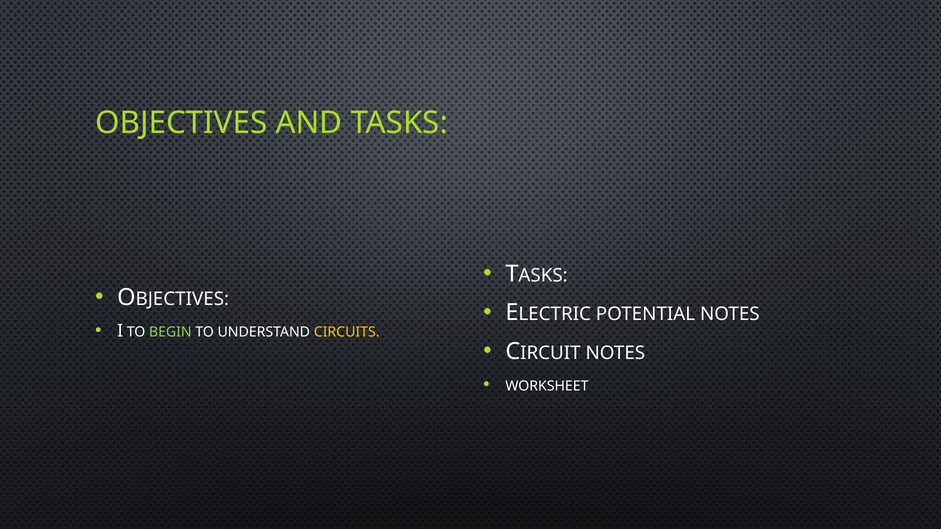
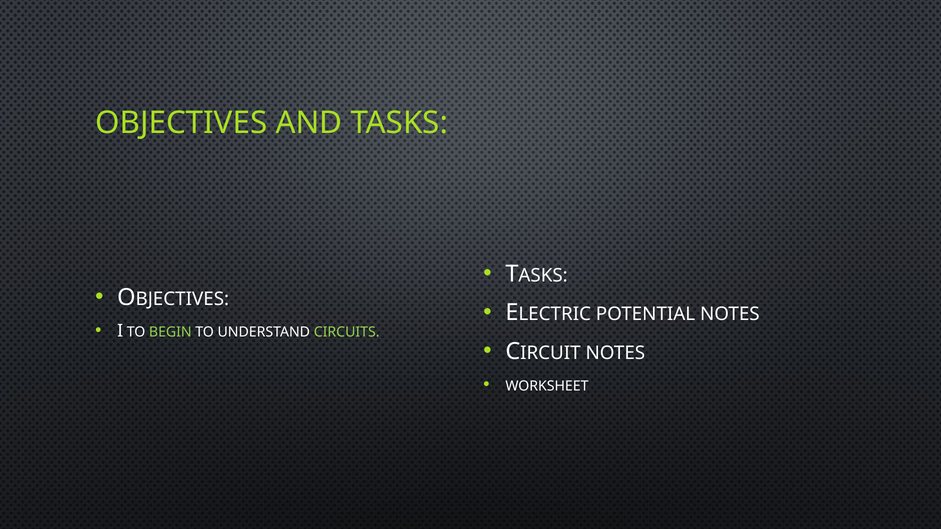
CIRCUITS colour: yellow -> light green (347, 332)
